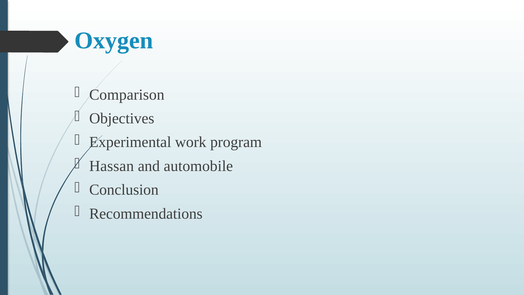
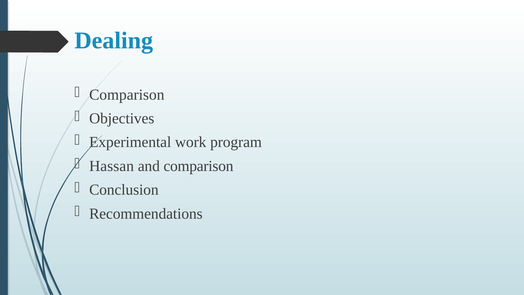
Oxygen: Oxygen -> Dealing (114, 40)
and automobile: automobile -> comparison (198, 166)
